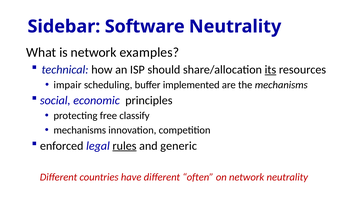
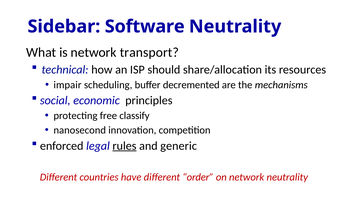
examples: examples -> transport (149, 53)
its underline: present -> none (270, 70)
implemented: implemented -> decremented (191, 85)
mechanisms: mechanisms -> nanosecond (80, 130)
often: often -> order (198, 177)
